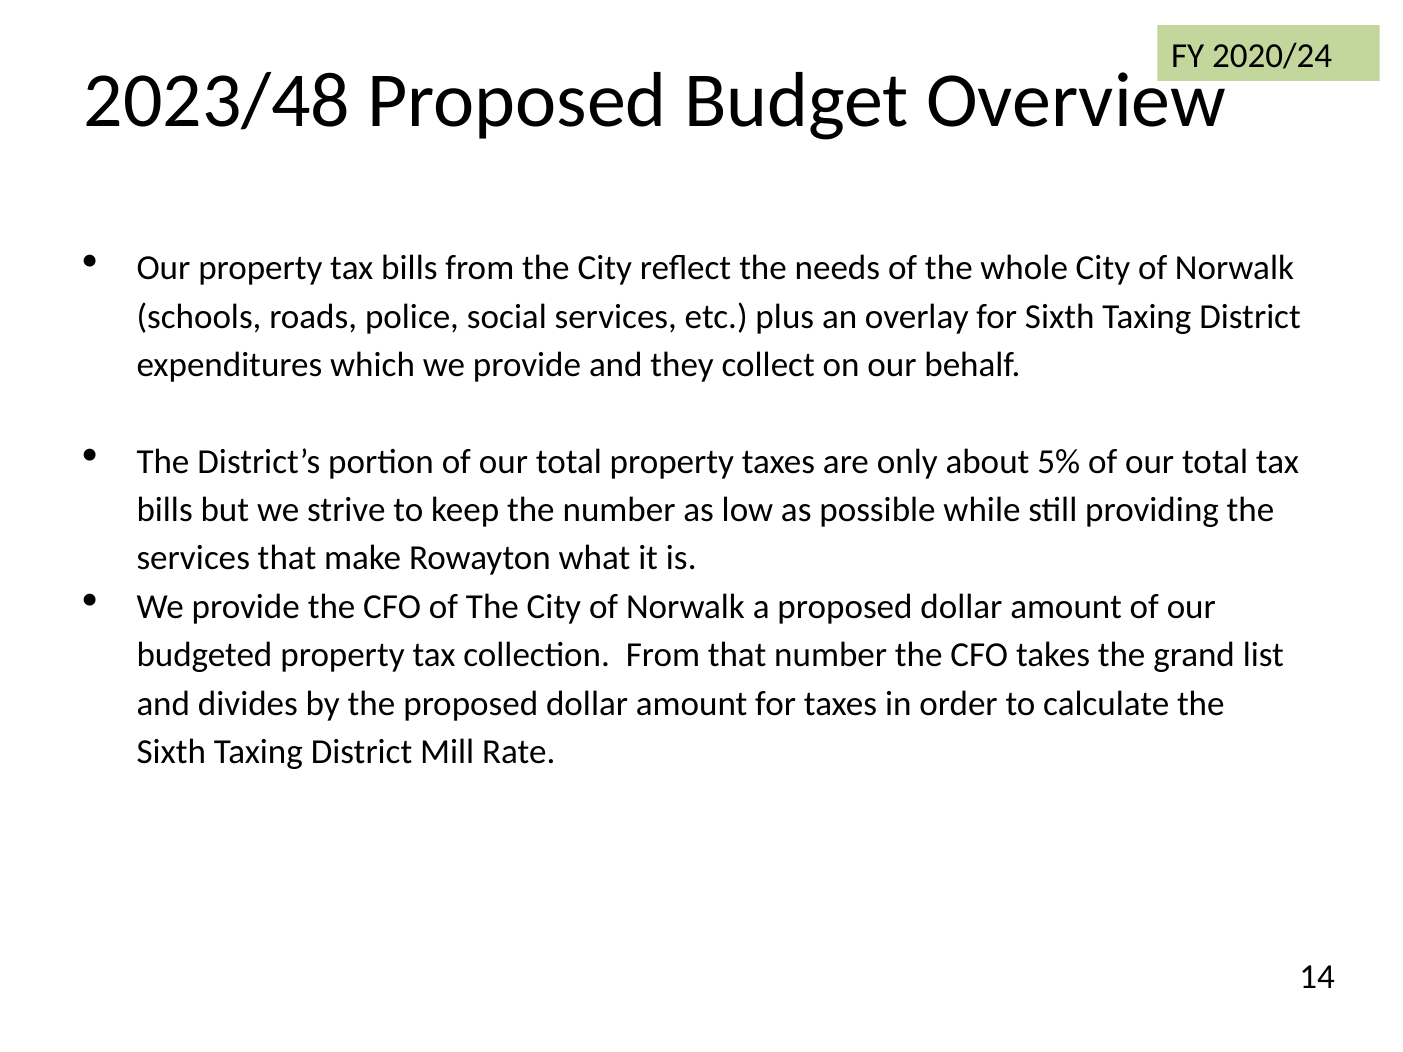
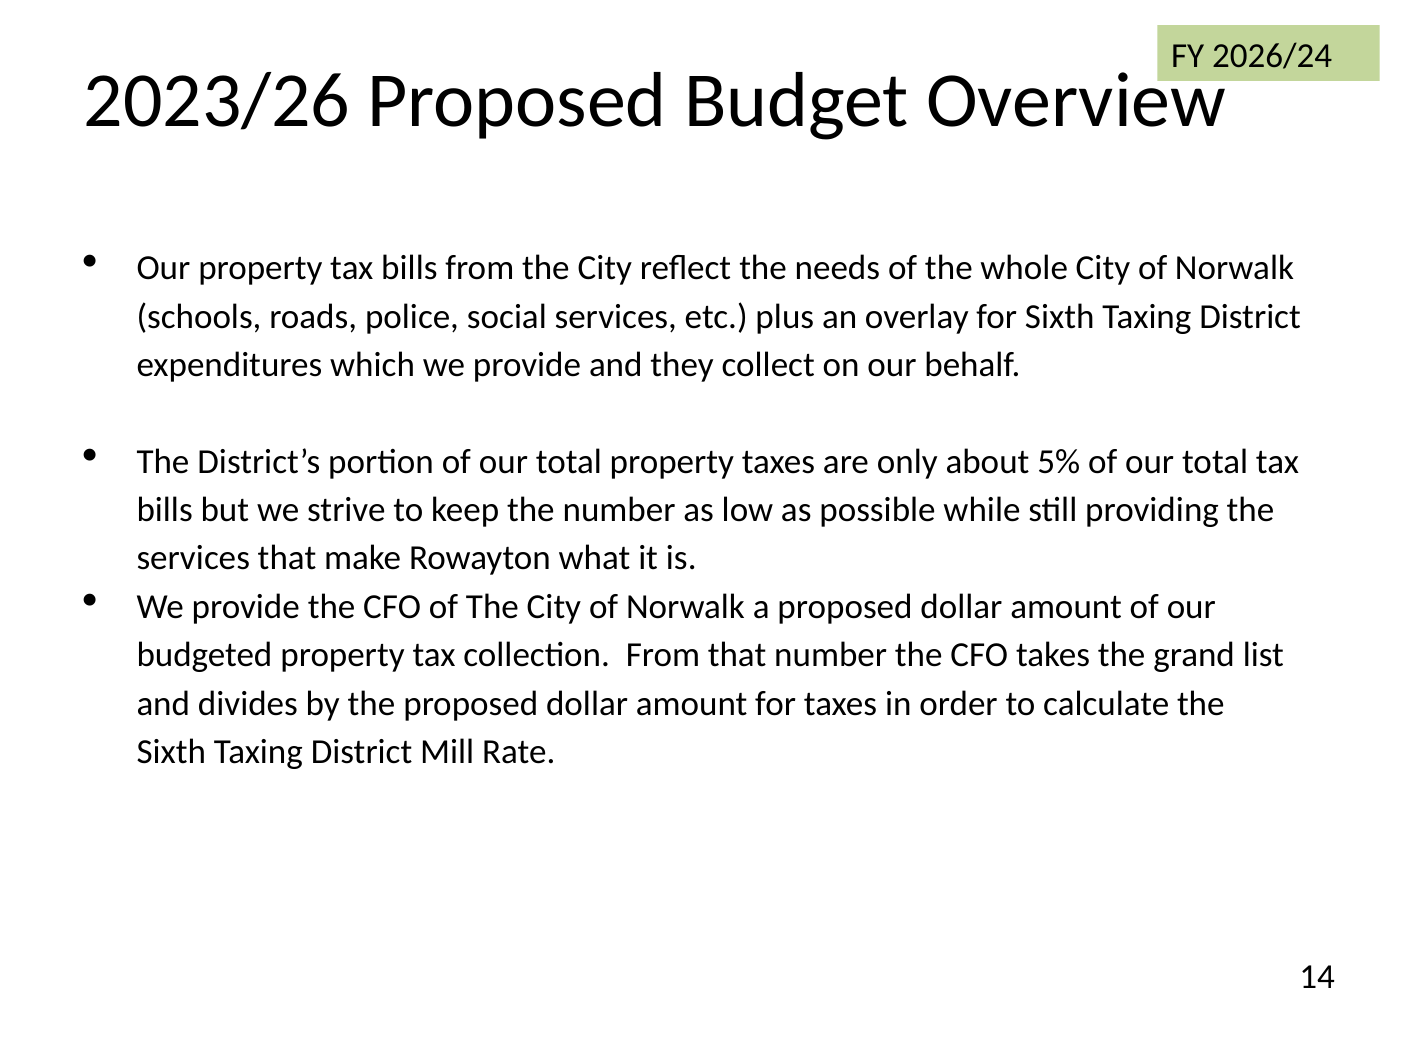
2020/24: 2020/24 -> 2026/24 (1272, 56)
2023/48: 2023/48 -> 2023/26 (217, 101)
